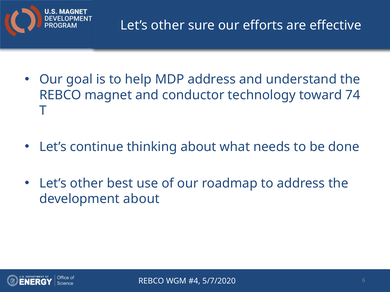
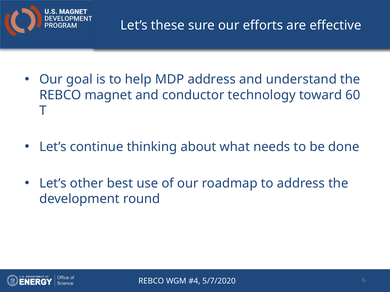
other: other -> these (168, 25)
74: 74 -> 60 (353, 95)
development about: about -> round (142, 199)
